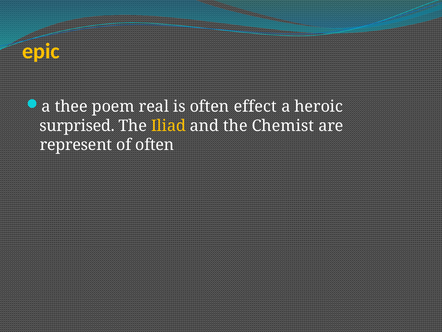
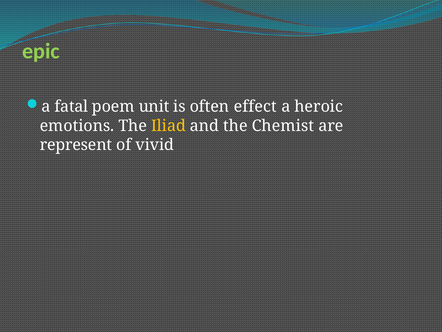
epic colour: yellow -> light green (41, 51)
thee: thee -> fatal (71, 106)
real: real -> unit (154, 106)
surprised: surprised -> emotions (77, 126)
of often: often -> vivid (155, 145)
